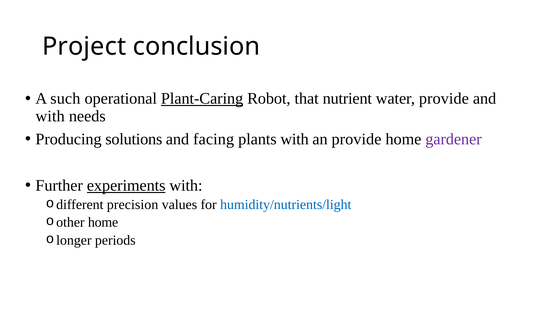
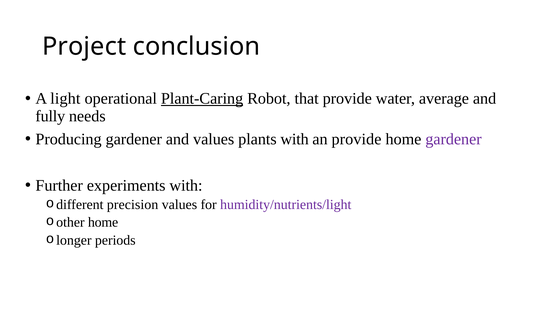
such: such -> light (65, 99)
that nutrient: nutrient -> provide (347, 99)
water provide: provide -> average (444, 99)
with: with -> fully (50, 116)
Producing solutions: solutions -> gardener (134, 139)
and facing: facing -> values (214, 139)
experiments underline: present -> none (126, 185)
humidity/nutrients/light colour: blue -> purple (286, 205)
